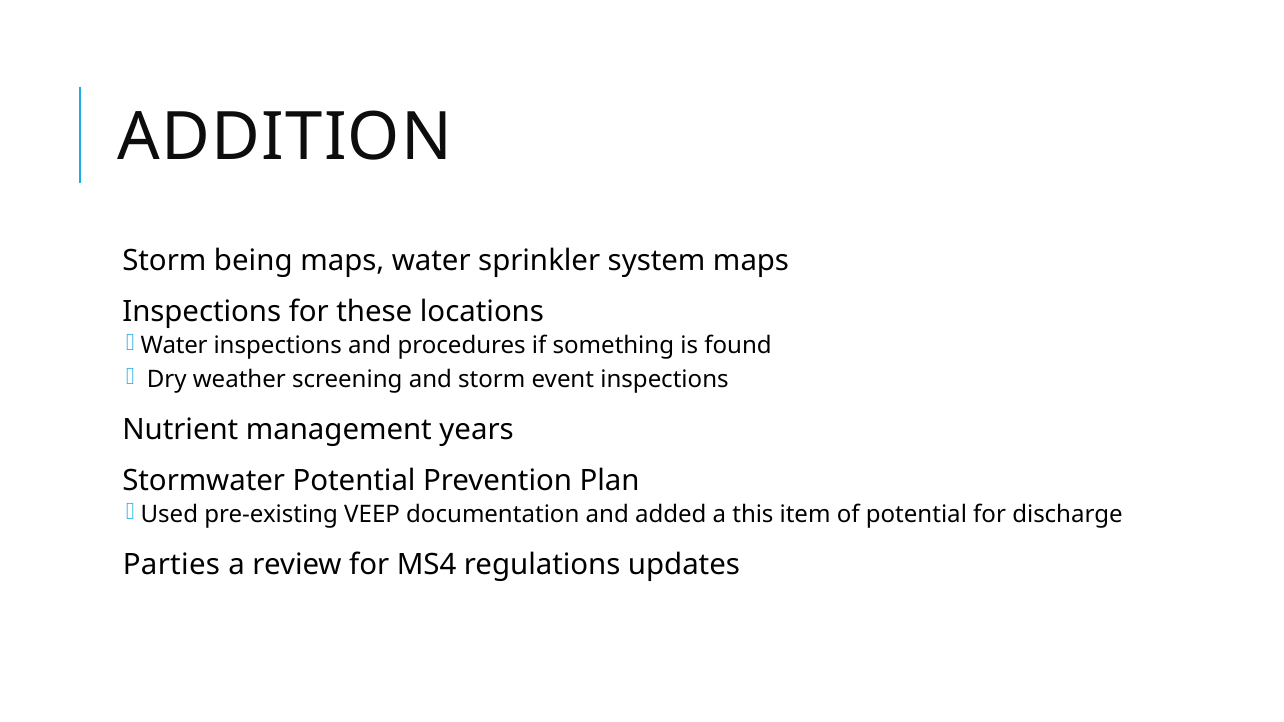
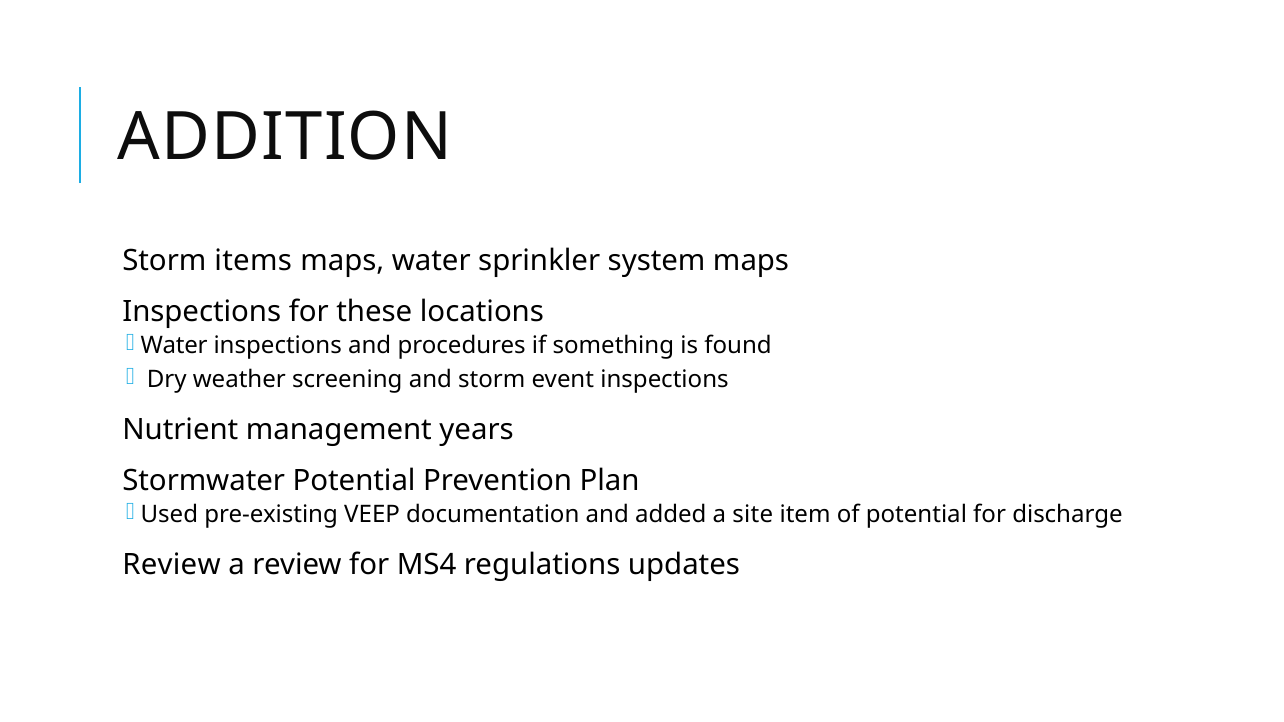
being: being -> items (253, 261)
this: this -> site (753, 515)
Parties: Parties -> Review (171, 565)
